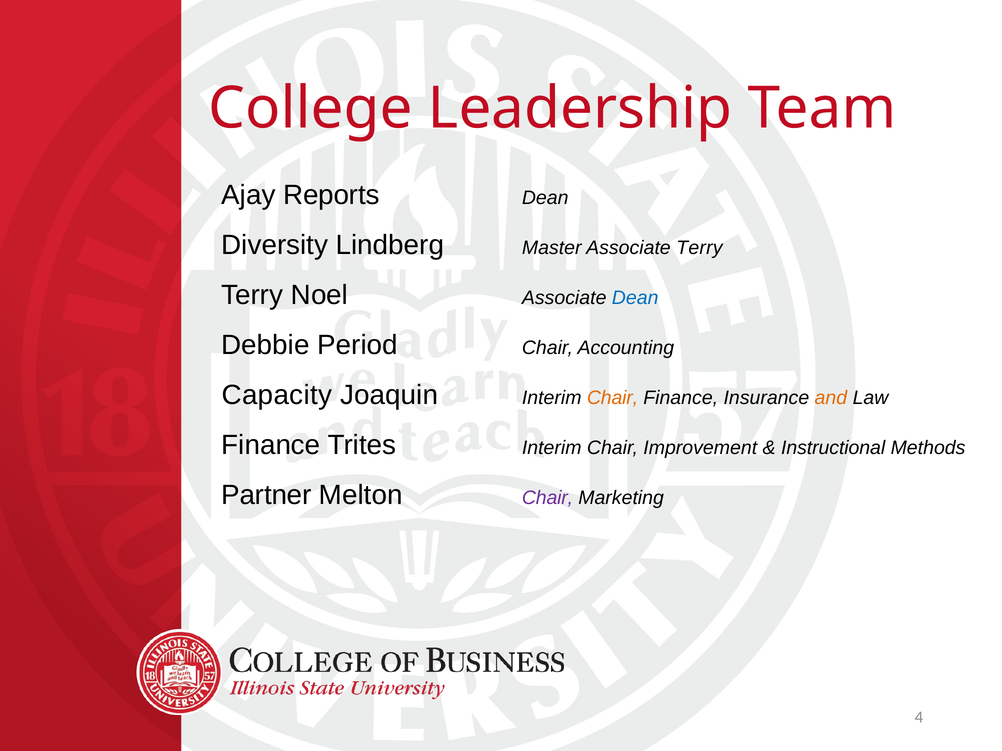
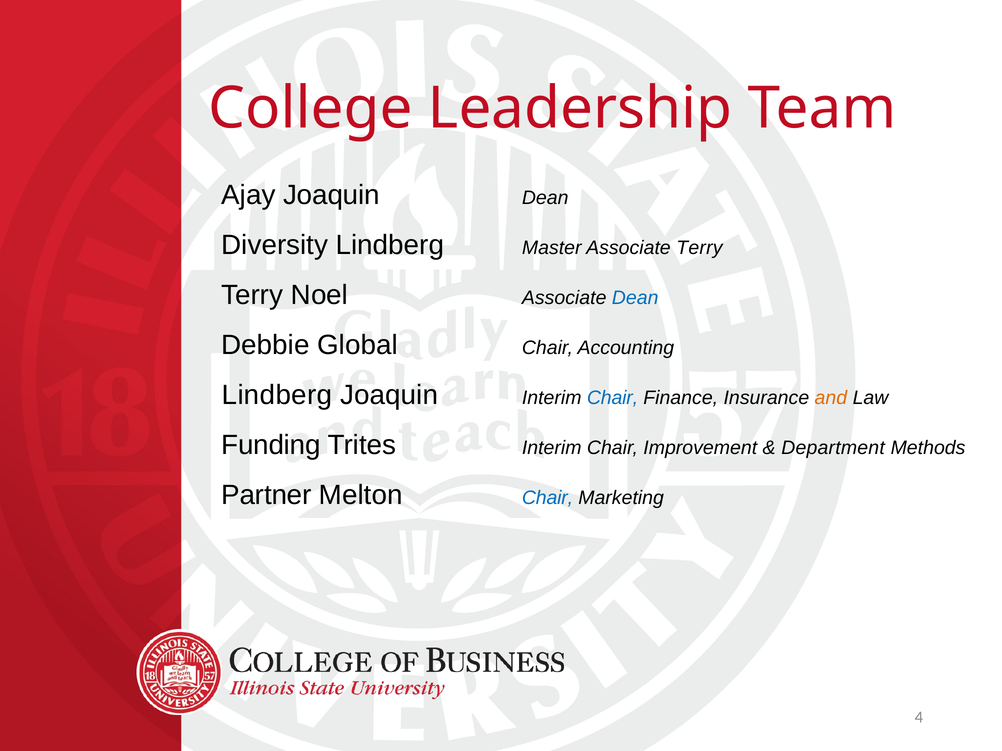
Ajay Reports: Reports -> Joaquin (331, 195)
Period: Period -> Global (357, 345)
Capacity: Capacity -> Lindberg (277, 395)
Chair colour: orange -> blue (613, 398)
Finance: Finance -> Funding (271, 445)
Instructional: Instructional -> Department (833, 448)
Chair colour: purple -> blue (548, 498)
